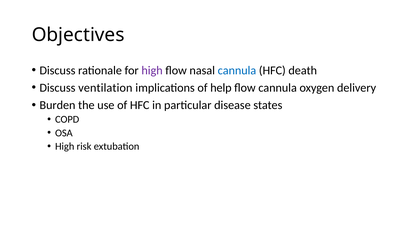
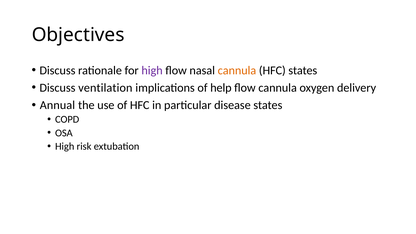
cannula colour: blue -> orange (237, 70)
HFC death: death -> states (303, 70)
Burden: Burden -> Annual (57, 105)
